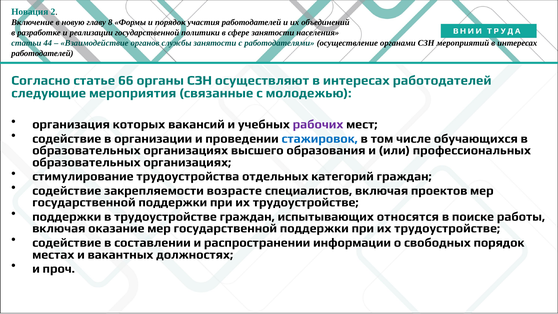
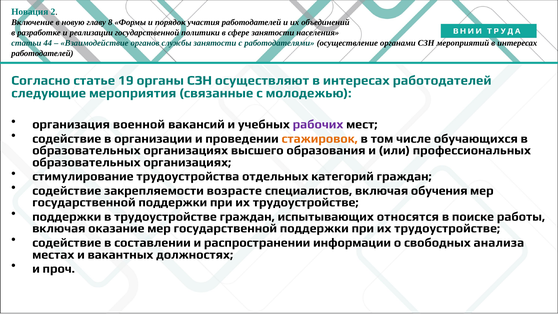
66: 66 -> 19 (126, 80)
которых: которых -> военной (139, 125)
стажировок colour: blue -> orange (320, 139)
проектов: проектов -> обучения (439, 191)
свободных порядок: порядок -> анализа (499, 243)
